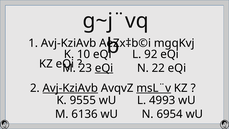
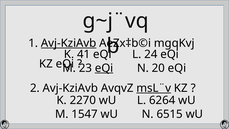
Avj-KziAvb underline: none -> present (69, 43)
10: 10 -> 41 (84, 54)
92: 92 -> 24 (151, 54)
22: 22 -> 20 (158, 68)
Avj-KziAvb underline: present -> none (70, 88)
9555: 9555 -> 2270 (83, 100)
4993: 4993 -> 6264 (162, 100)
6136: 6136 -> 1547 (85, 114)
6954: 6954 -> 6515 (170, 114)
